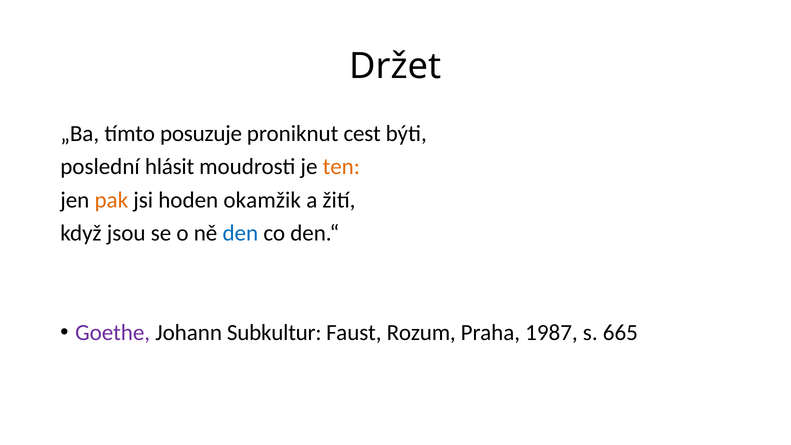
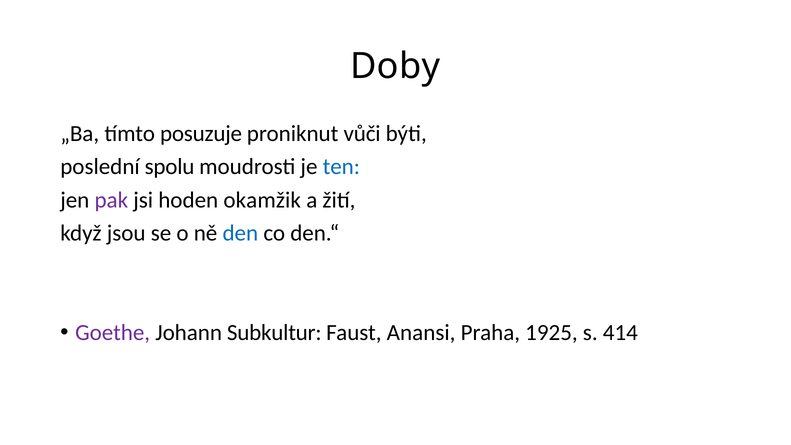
Držet: Držet -> Doby (395, 66)
cest: cest -> vůči (362, 134)
hlásit: hlásit -> spolu (170, 167)
ten colour: orange -> blue (341, 167)
pak colour: orange -> purple (111, 200)
Rozum: Rozum -> Anansi (421, 332)
1987: 1987 -> 1925 (551, 332)
665: 665 -> 414 (620, 332)
